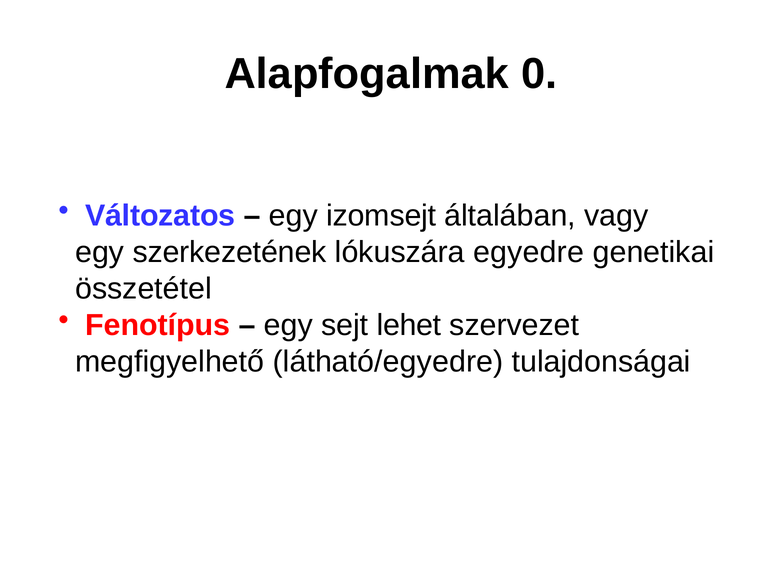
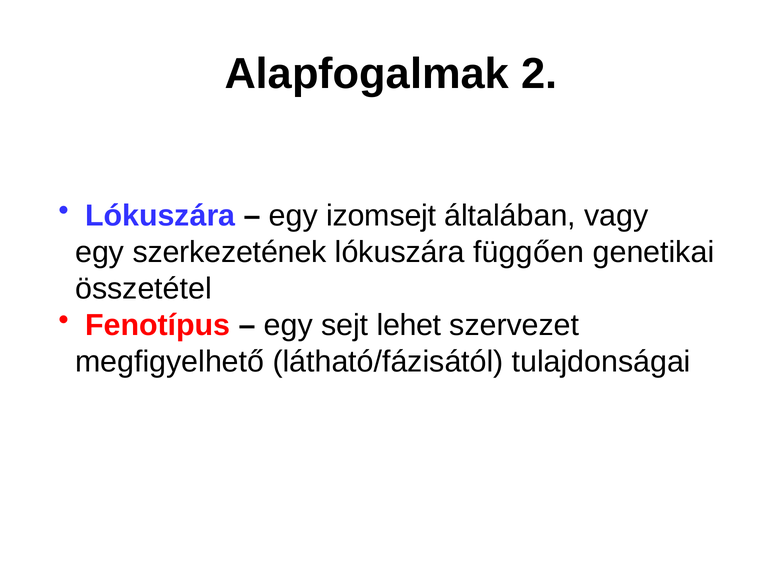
0: 0 -> 2 (539, 74)
Változatos: Változatos -> Lókuszára (160, 216)
egyedre: egyedre -> függően (529, 253)
látható/egyedre: látható/egyedre -> látható/fázisától (388, 362)
